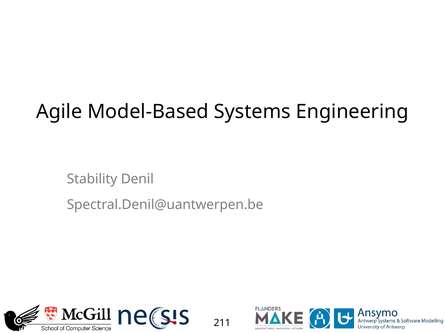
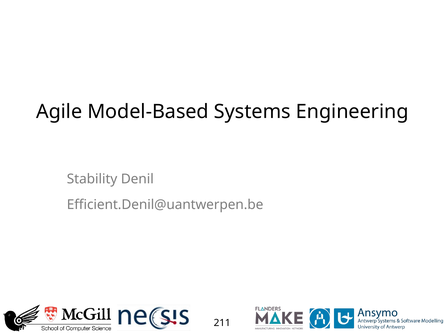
Spectral.Denil@uantwerpen.be: Spectral.Denil@uantwerpen.be -> Efficient.Denil@uantwerpen.be (165, 205)
